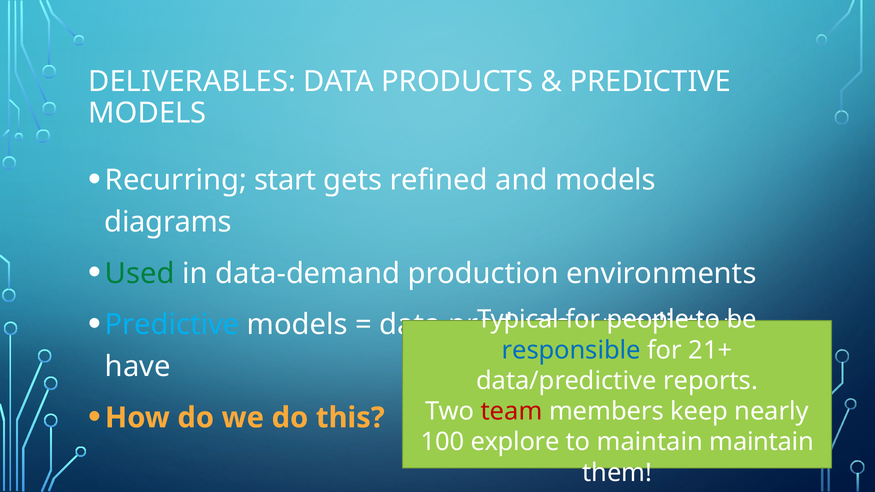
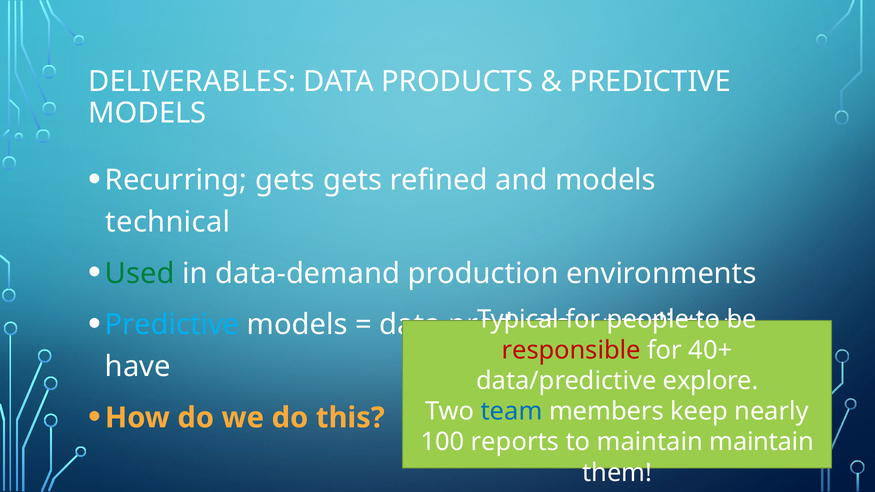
Recurring start: start -> gets (285, 180)
diagrams: diagrams -> technical (168, 222)
responsible colour: blue -> red (571, 350)
21+: 21+ -> 40+ (710, 350)
reports: reports -> explore (711, 381)
team colour: red -> blue (512, 412)
explore: explore -> reports (515, 442)
